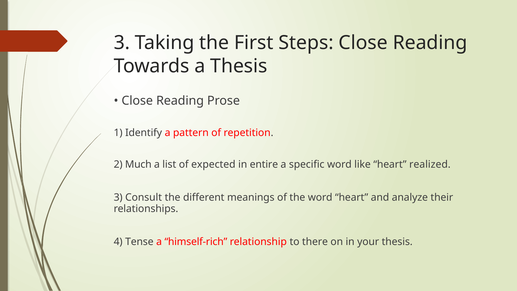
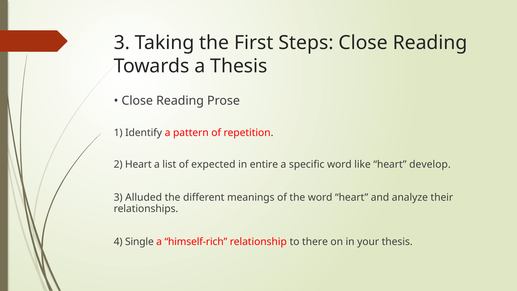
2 Much: Much -> Heart (138, 164)
realized: realized -> develop (430, 164)
Consult: Consult -> Alluded (144, 197)
Tense: Tense -> Single (139, 242)
